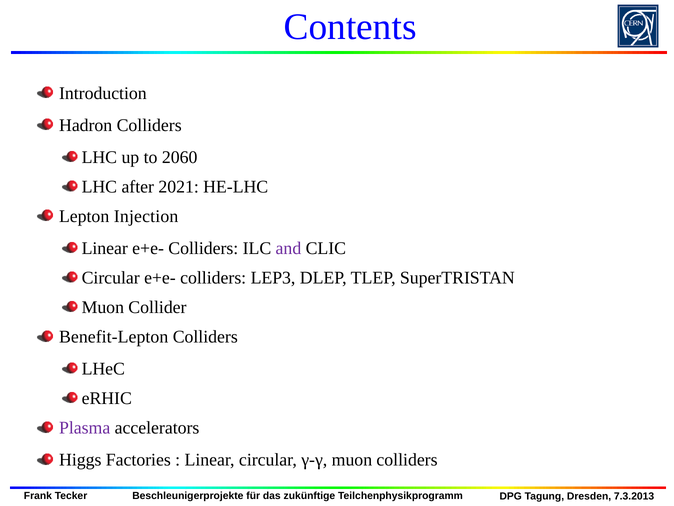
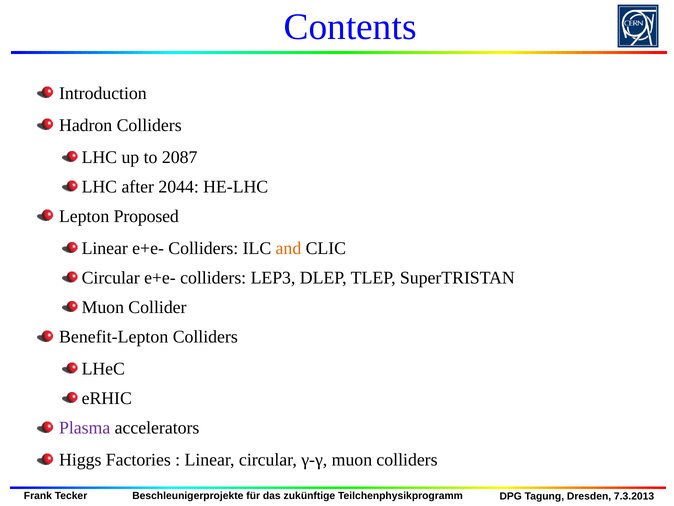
2060: 2060 -> 2087 (180, 157)
2021: 2021 -> 2044 (179, 187)
Injection: Injection -> Proposed (146, 216)
and colour: purple -> orange (288, 248)
